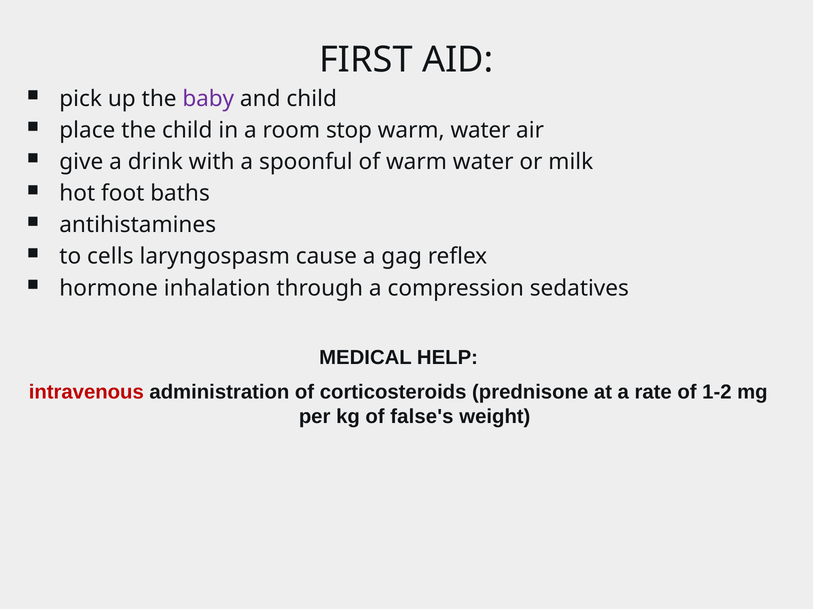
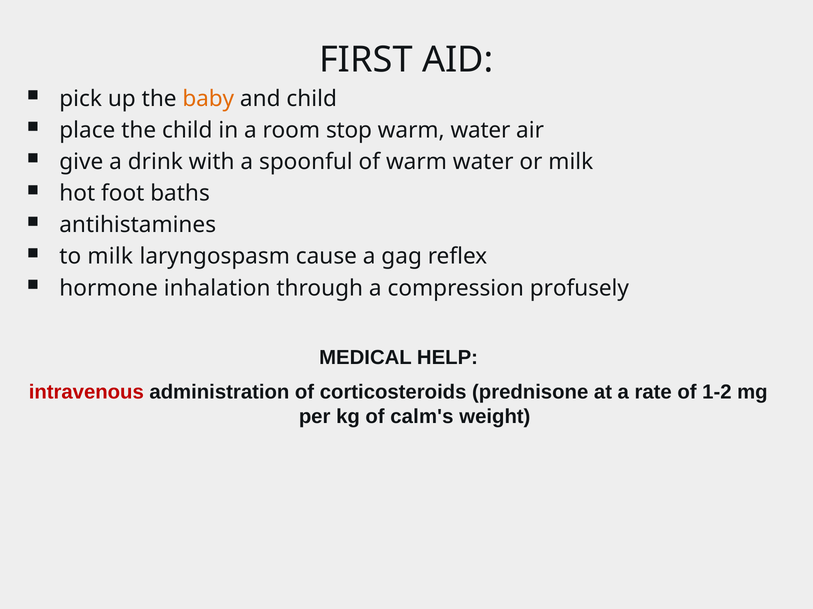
baby colour: purple -> orange (208, 99)
to cells: cells -> milk (110, 257)
sedatives: sedatives -> profusely (579, 288)
false's: false's -> calm's (422, 417)
